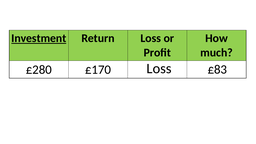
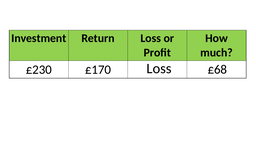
Investment underline: present -> none (39, 38)
£280: £280 -> £230 (39, 70)
£83: £83 -> £68 (217, 69)
